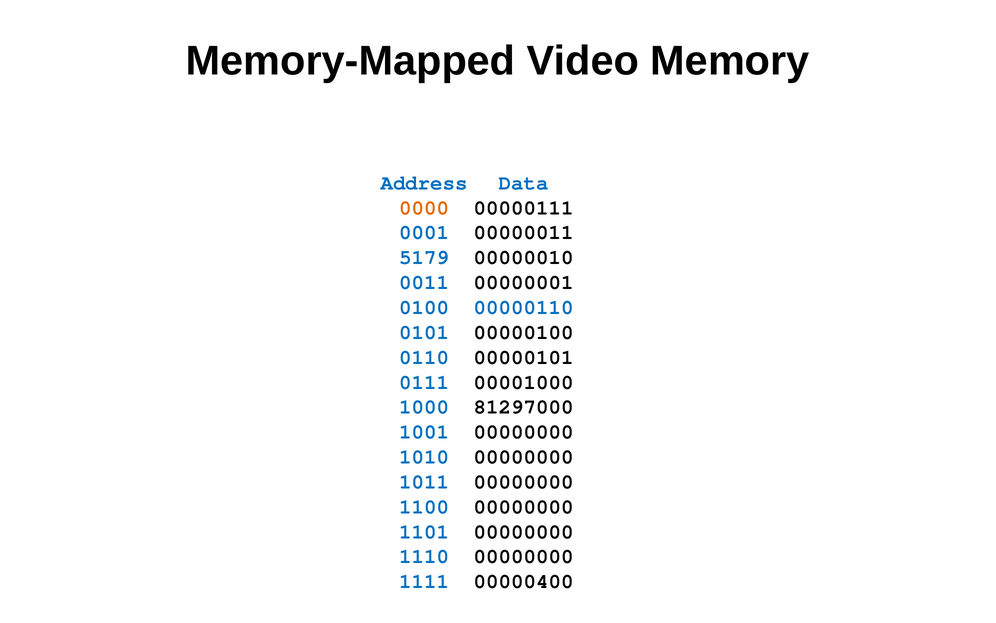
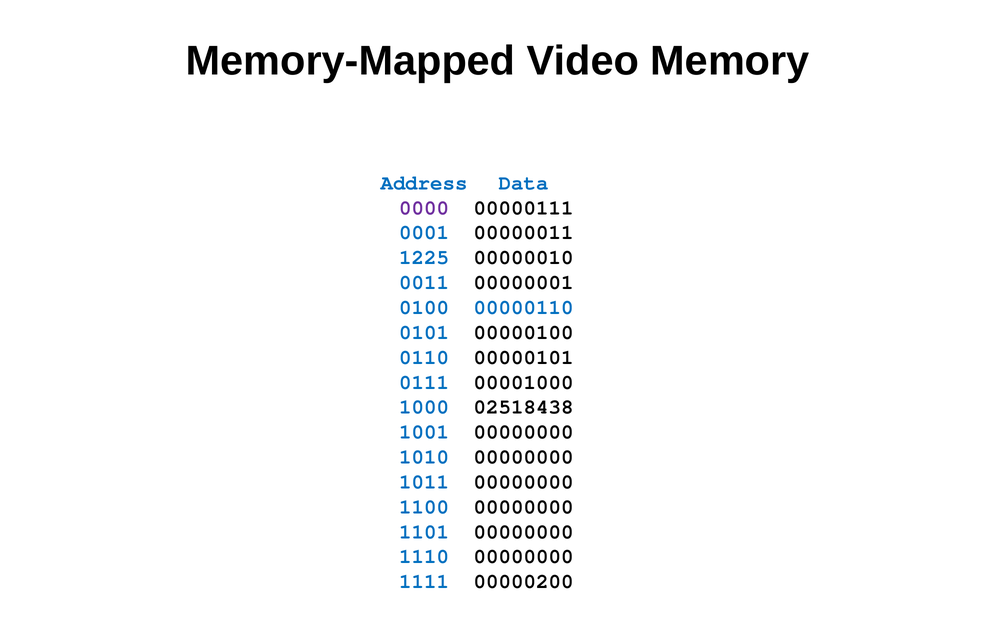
0000 colour: orange -> purple (424, 208)
5179: 5179 -> 1225 (424, 257)
81297000: 81297000 -> 02518438 (524, 407)
00000400: 00000400 -> 00000200 (524, 581)
